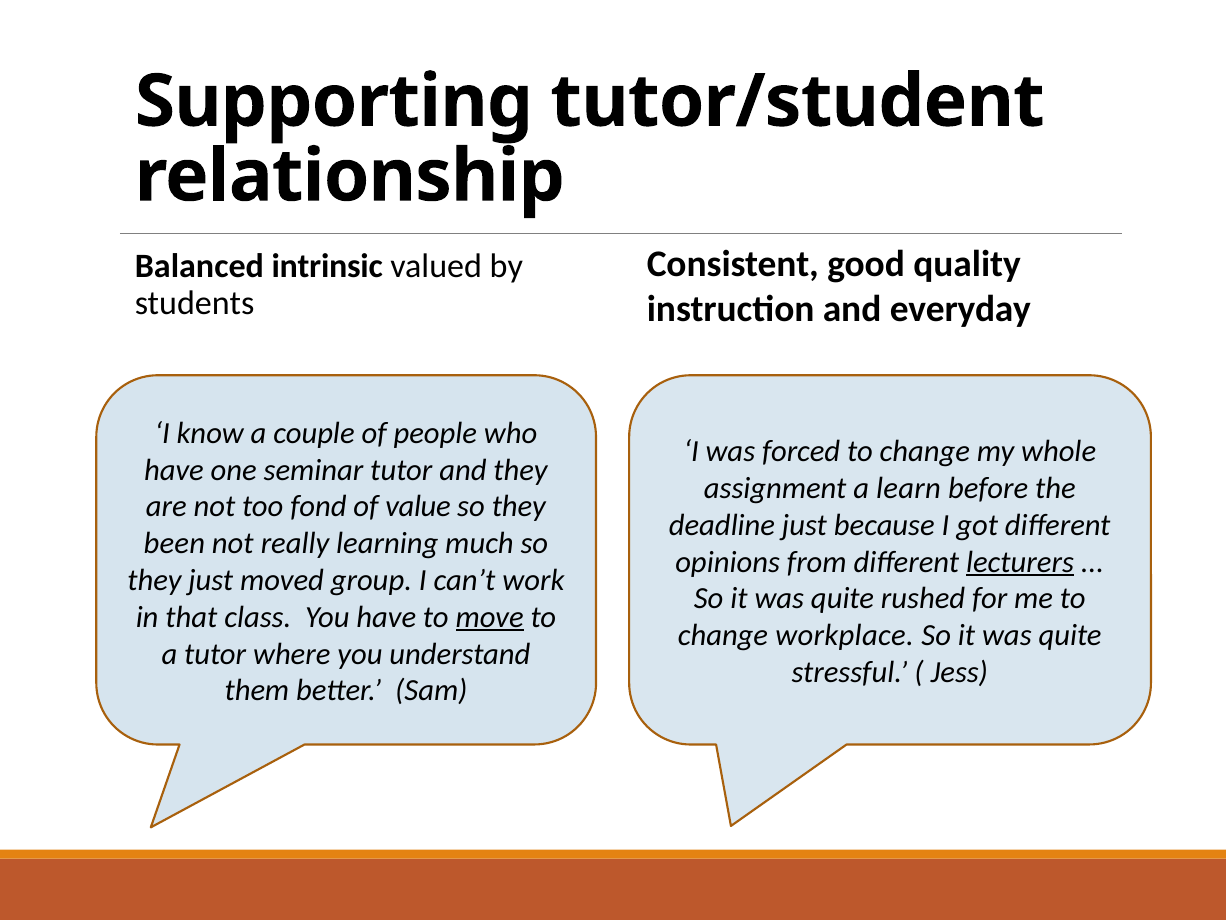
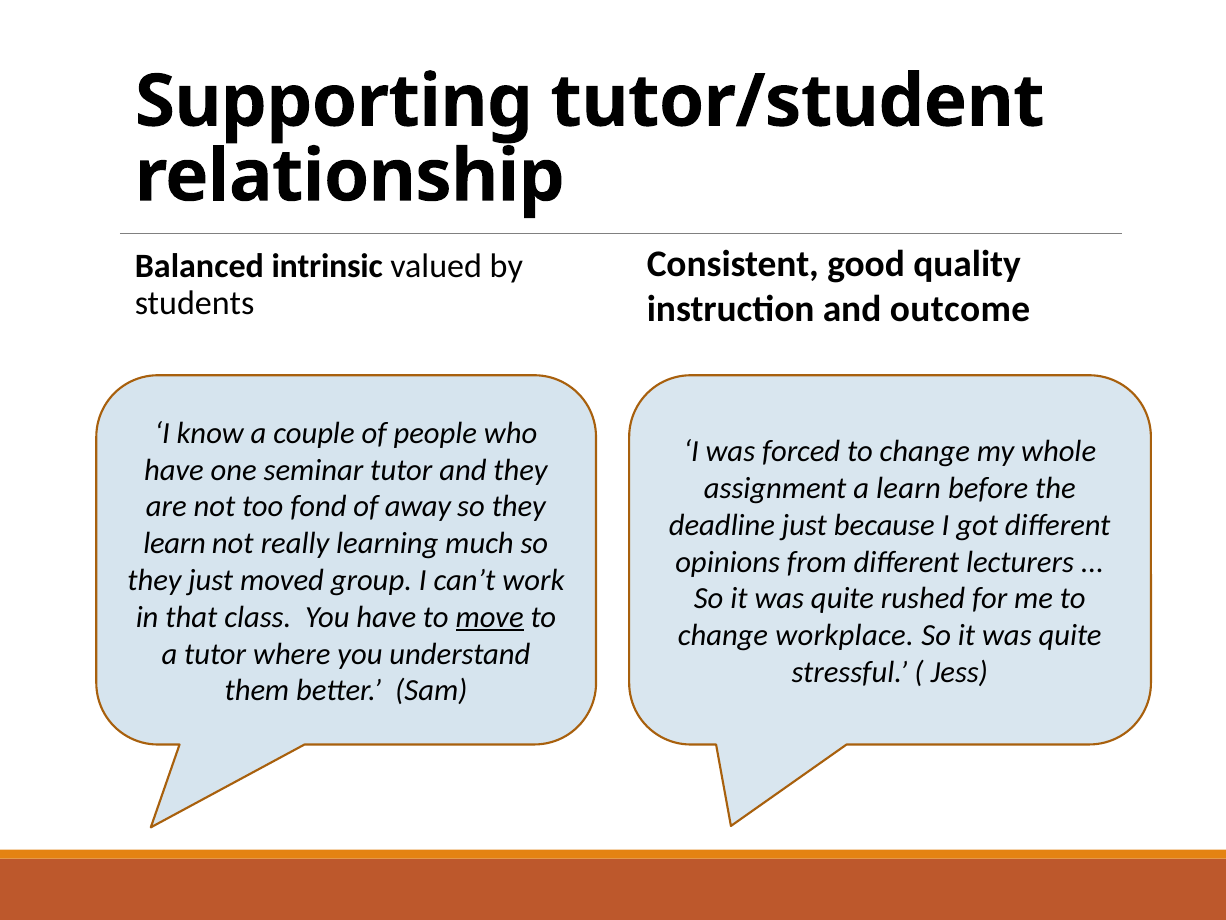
everyday: everyday -> outcome (960, 309)
value: value -> away (418, 506)
been: been -> learn (175, 543)
lecturers underline: present -> none (1020, 562)
